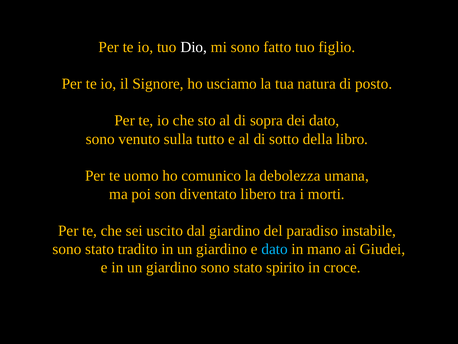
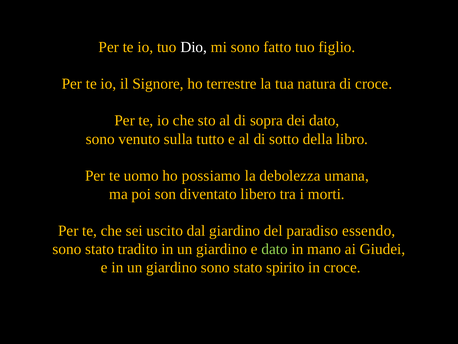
usciamo: usciamo -> terrestre (232, 84)
di posto: posto -> croce (374, 84)
comunico: comunico -> possiamo (211, 175)
instabile: instabile -> essendo (369, 230)
dato colour: light blue -> light green (275, 249)
